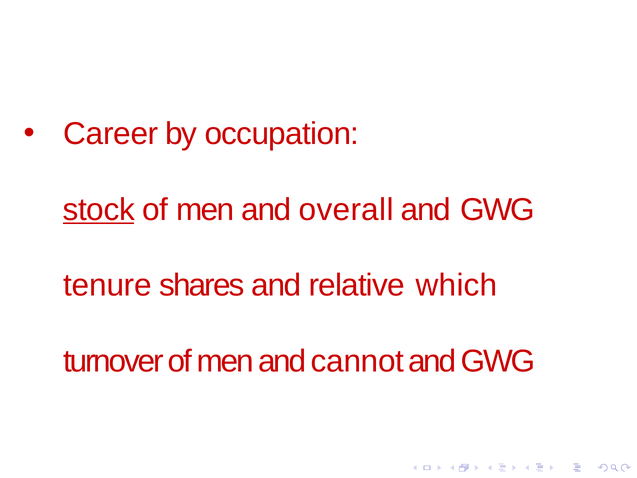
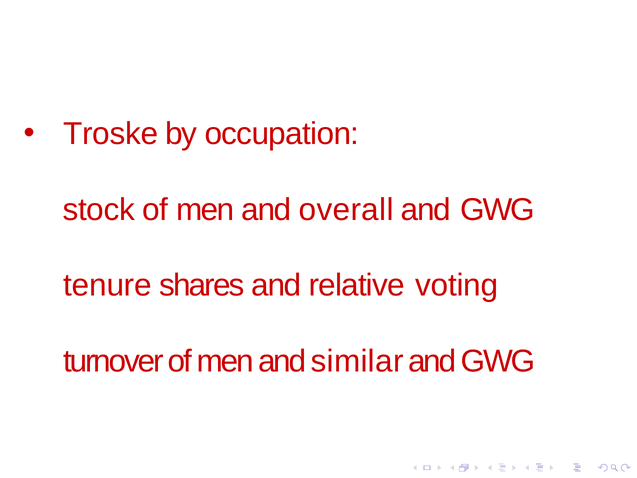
Career: Career -> Troske (111, 134)
stock underline: present -> none (99, 210)
which: which -> voting (457, 286)
cannot: cannot -> similar (357, 361)
